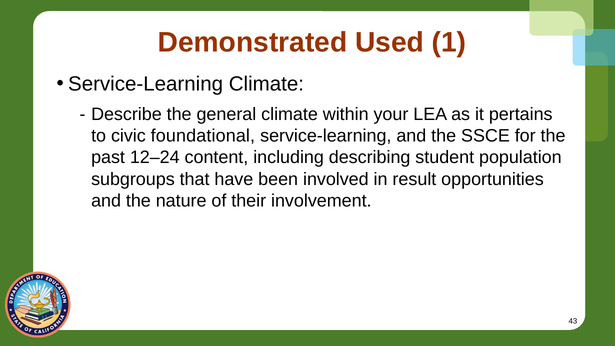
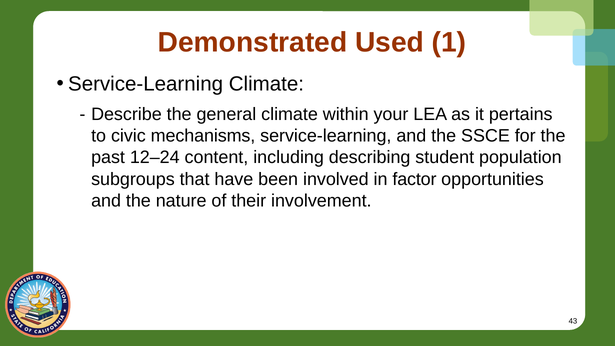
foundational: foundational -> mechanisms (203, 136)
result: result -> factor (414, 179)
